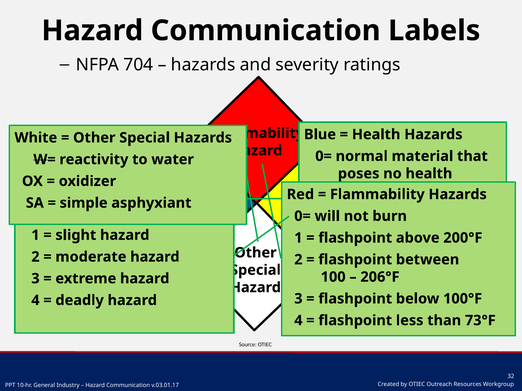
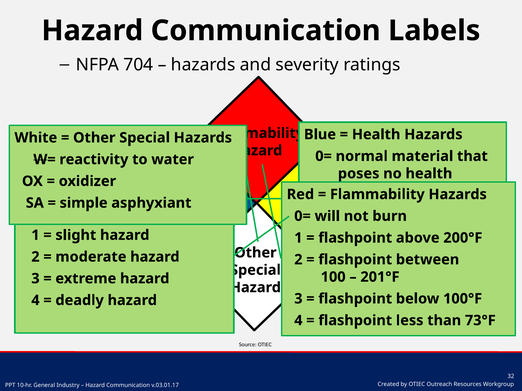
206°F: 206°F -> 201°F (380, 277)
